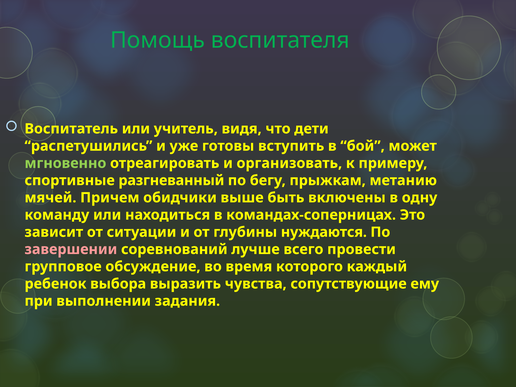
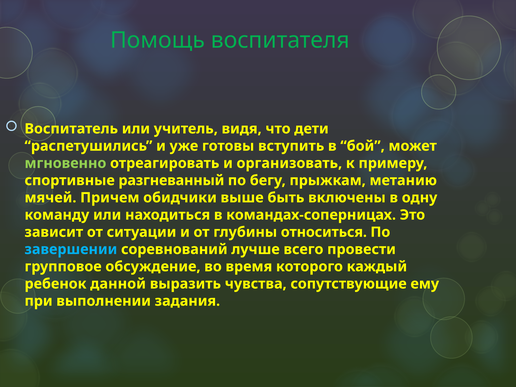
нуждаются: нуждаются -> относиться (324, 232)
завершении colour: pink -> light blue (71, 249)
выбора: выбора -> данной (118, 284)
